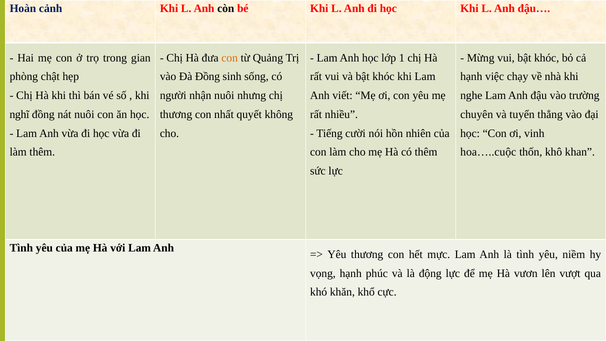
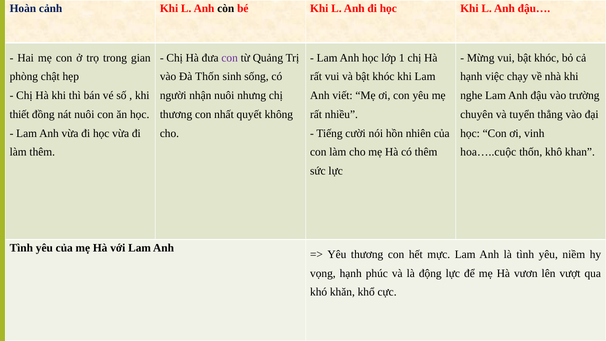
con colour: orange -> purple (230, 58)
Đà Đồng: Đồng -> Thốn (207, 77)
nghĩ: nghĩ -> thiết (19, 114)
